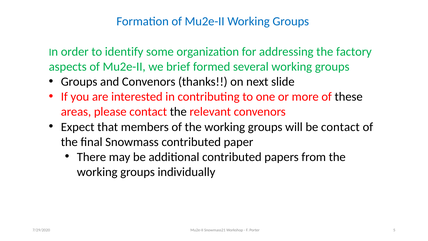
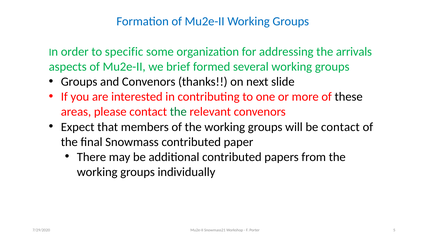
identify: identify -> specific (124, 52)
factory: factory -> arrivals (354, 52)
the colour: black -> green (178, 112)
